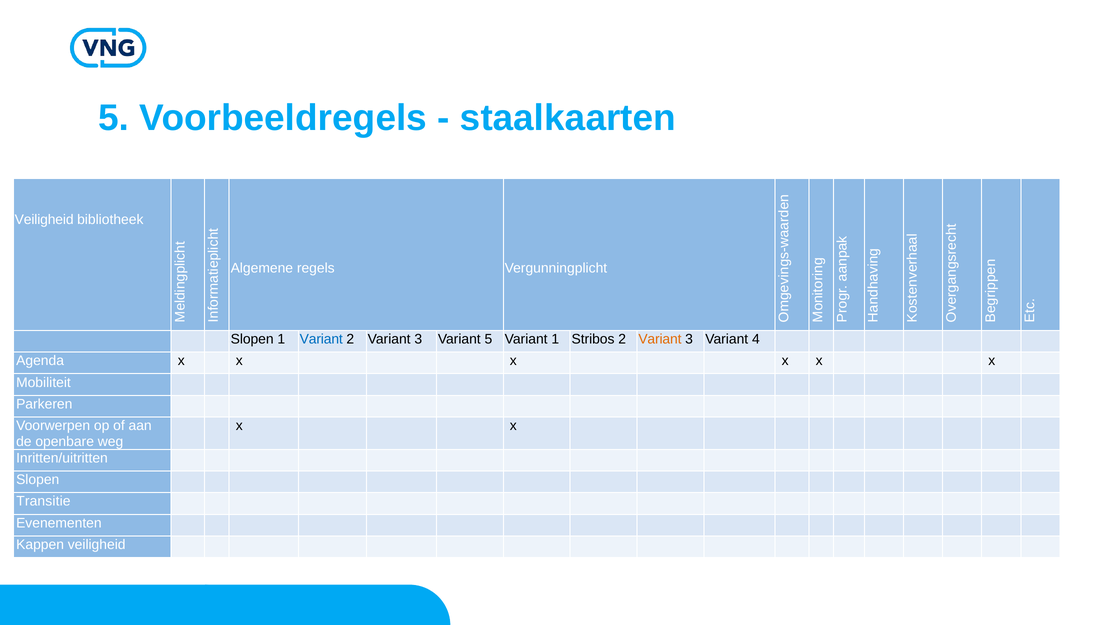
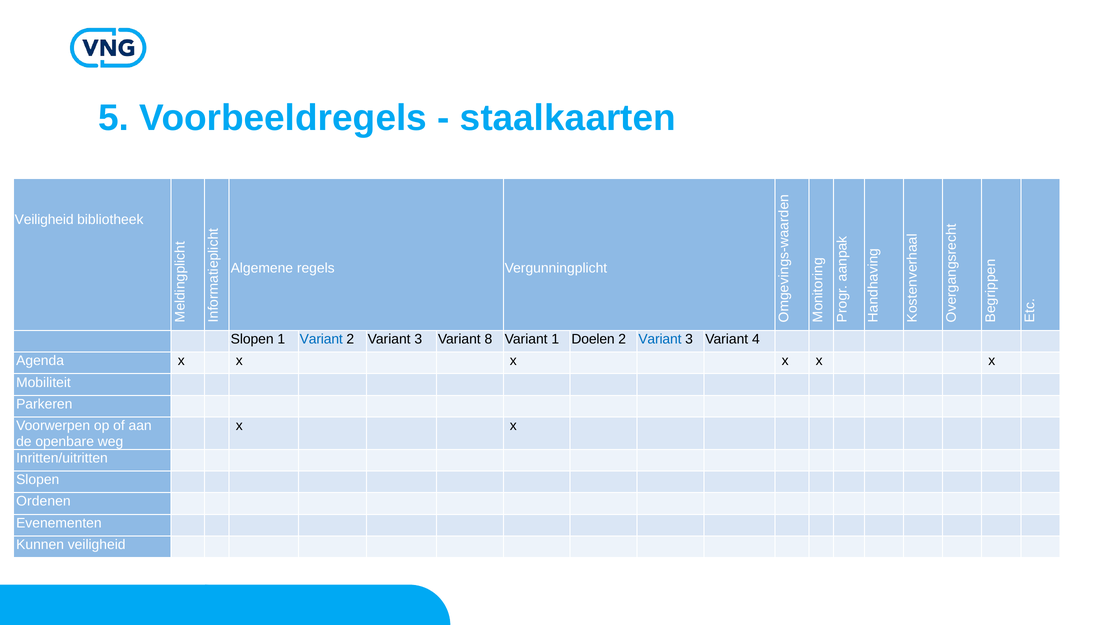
Variant 5: 5 -> 8 (488, 339)
Stribos: Stribos -> Doelen (593, 339)
Variant colour: orange -> blue (660, 339)
Transitie: Transitie -> Ordenen (43, 501)
Kappen: Kappen -> Kunnen (40, 545)
